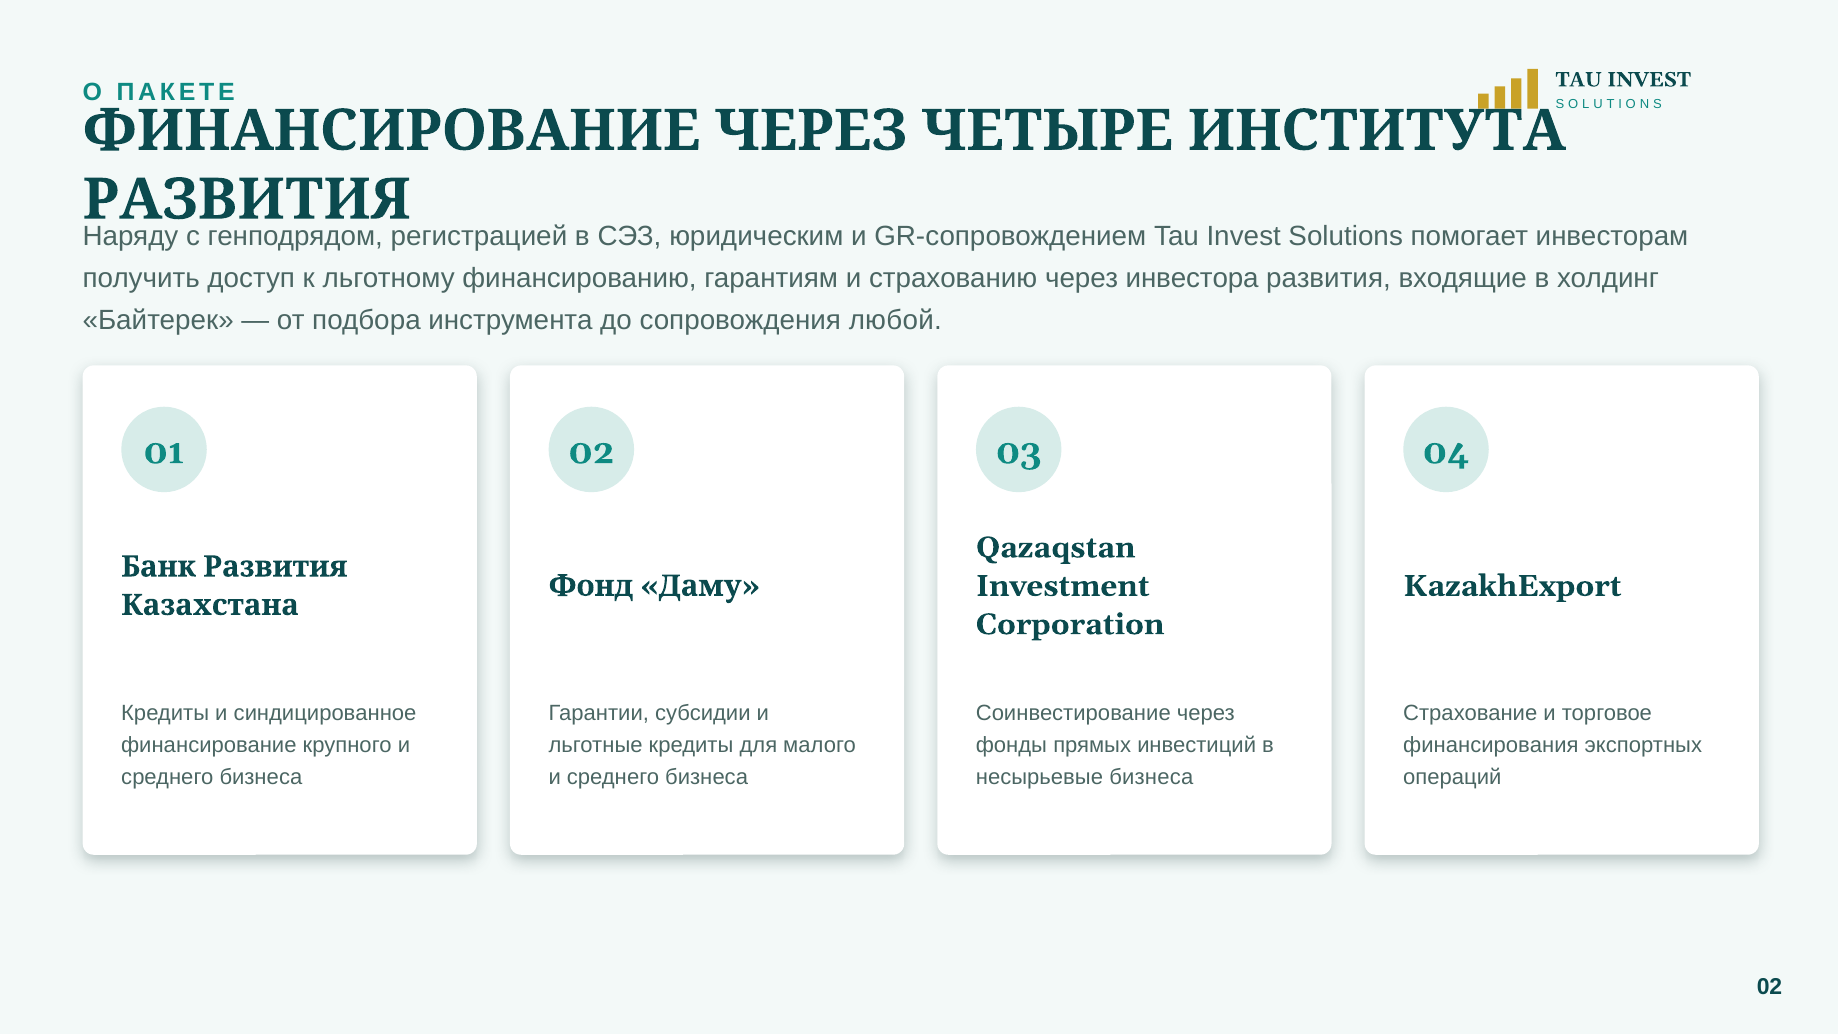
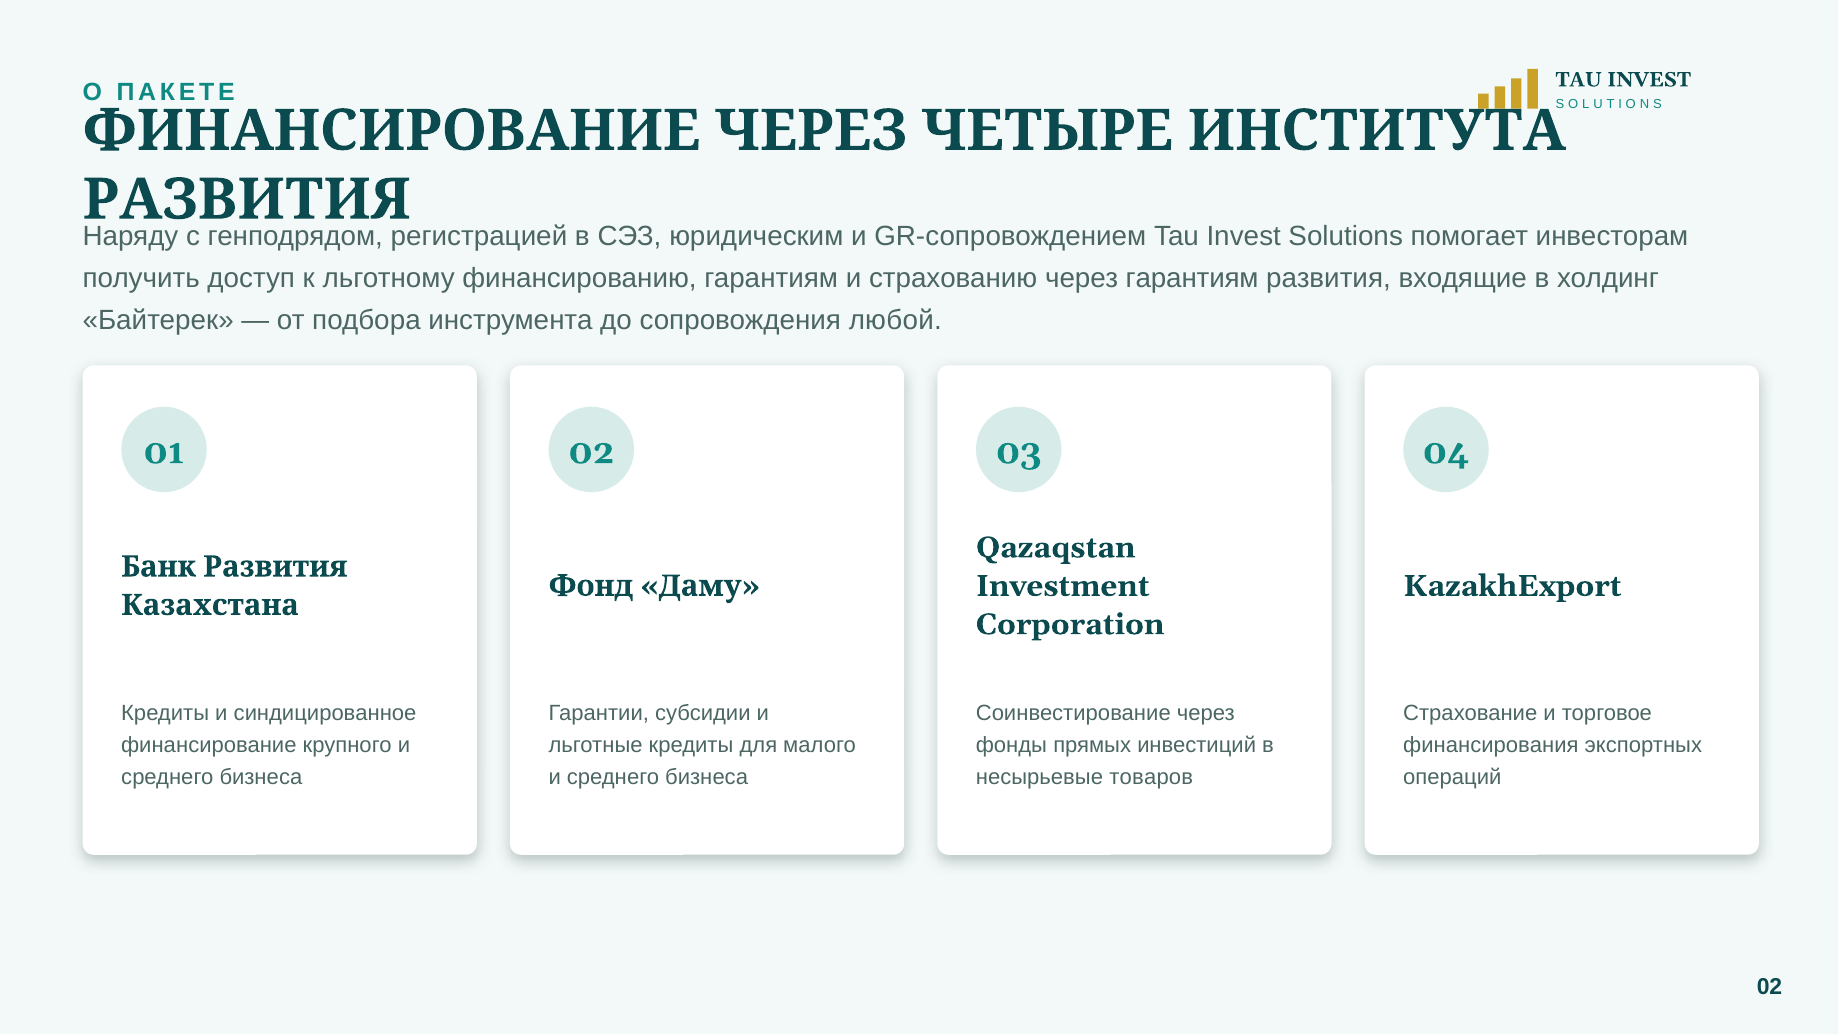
через инвестора: инвестора -> гарантиям (1192, 278)
несырьевые бизнеса: бизнеса -> товаров (1151, 777)
